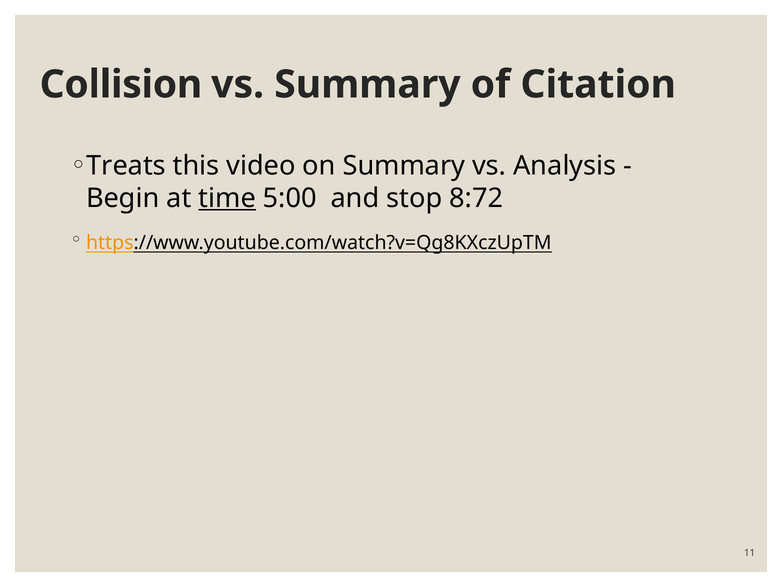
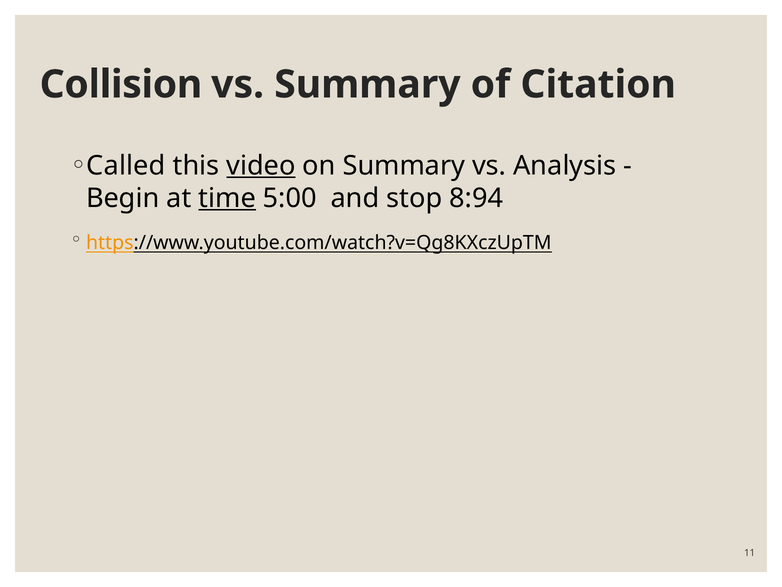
Treats: Treats -> Called (126, 165)
video underline: none -> present (261, 165)
8:72: 8:72 -> 8:94 (476, 198)
